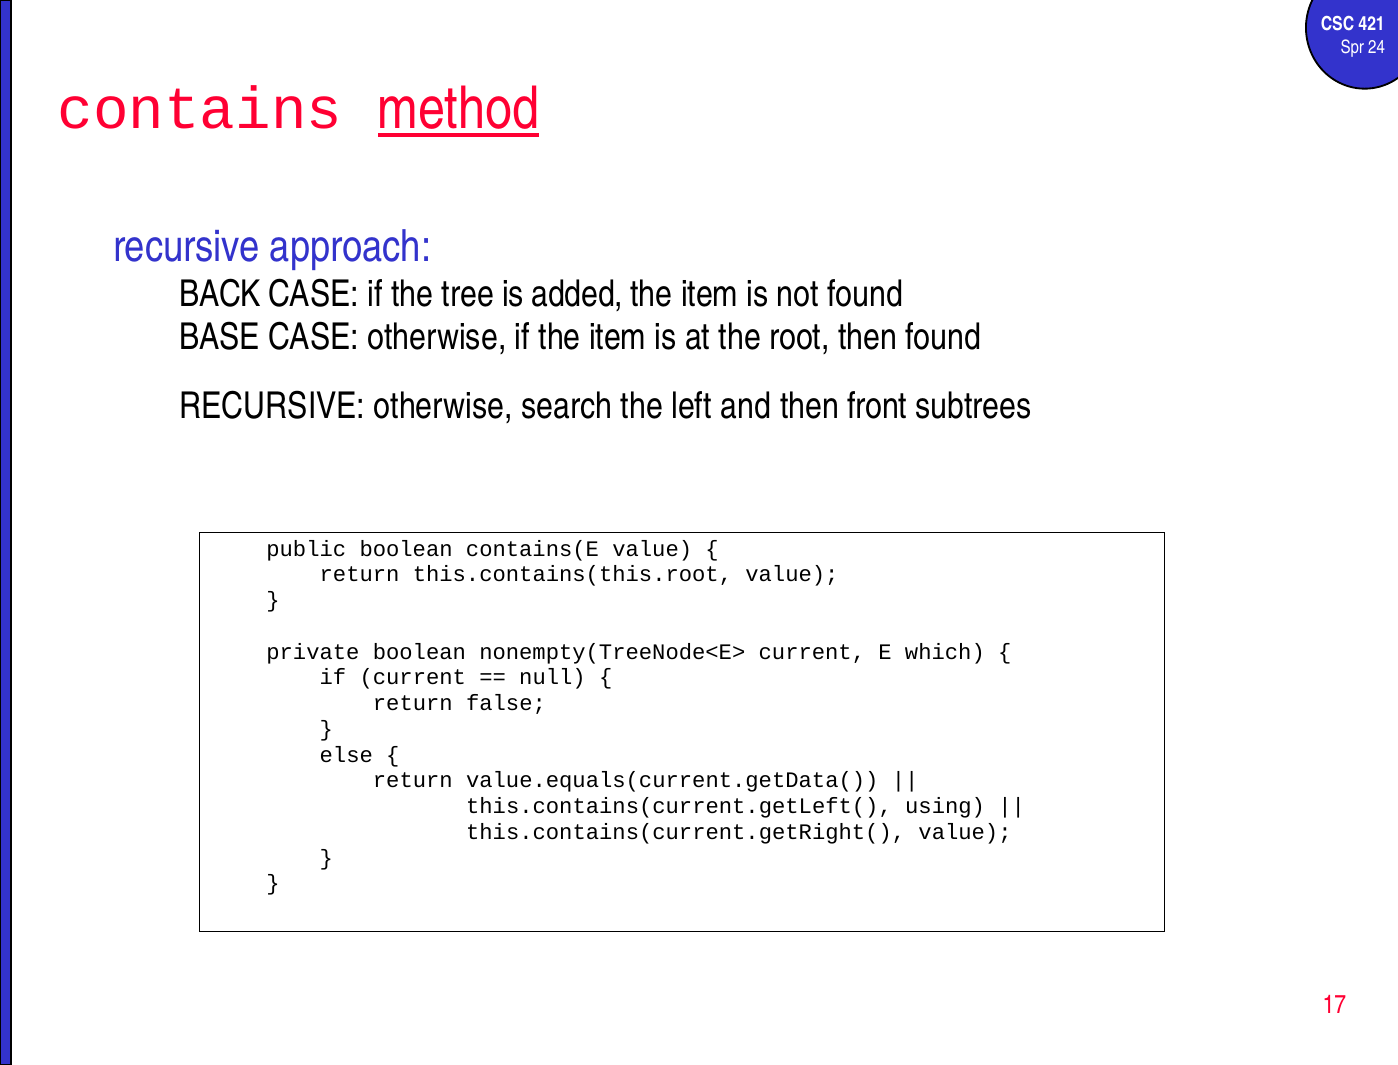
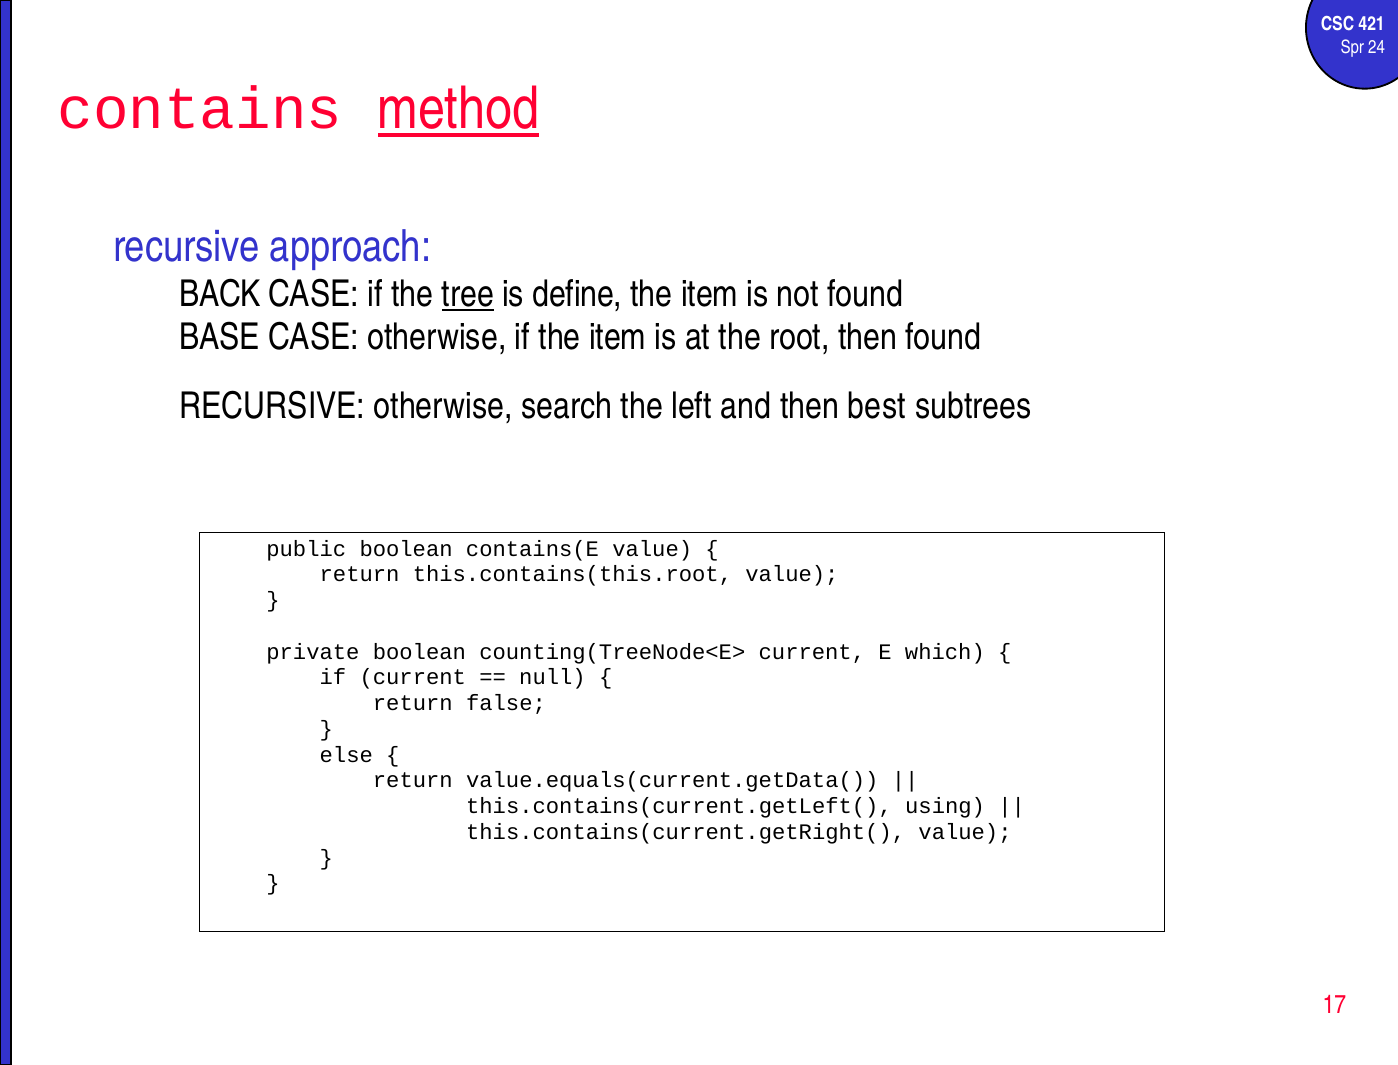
tree underline: none -> present (468, 294)
added: added -> define (577, 294)
front: front -> best (877, 406)
nonempty(TreeNode<E>: nonempty(TreeNode<E> -> counting(TreeNode<E> (612, 652)
